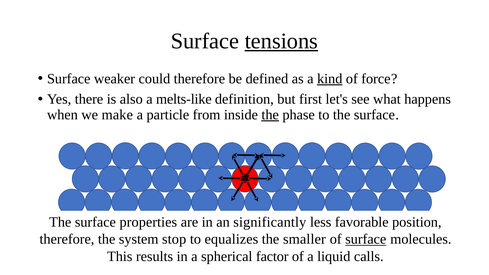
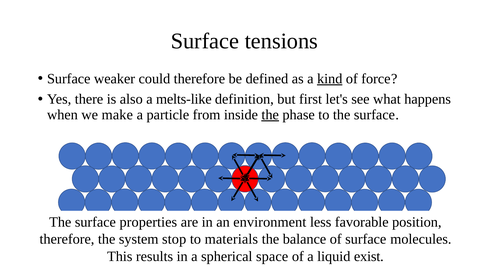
tensions underline: present -> none (281, 41)
significantly: significantly -> environment (270, 222)
equalizes: equalizes -> materials (231, 239)
smaller: smaller -> balance (304, 239)
surface underline: present -> none (366, 239)
factor: factor -> space (272, 256)
calls: calls -> exist (369, 256)
